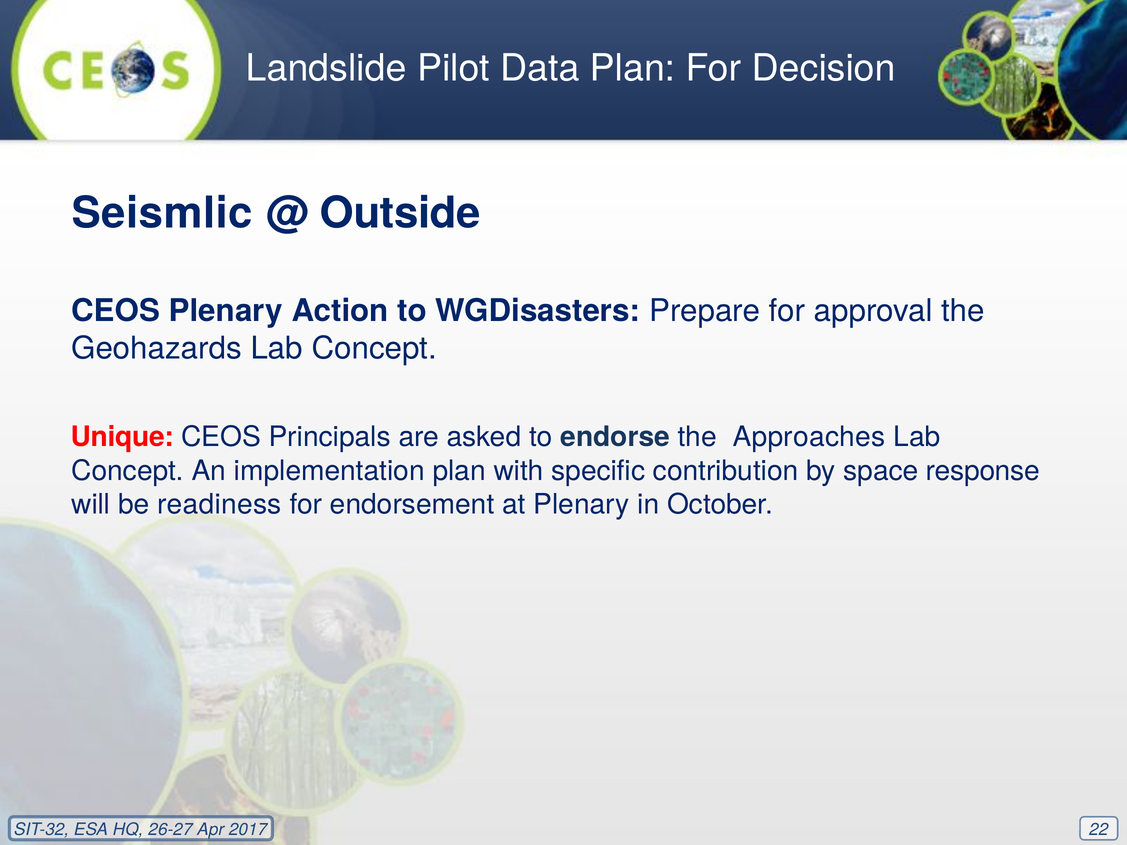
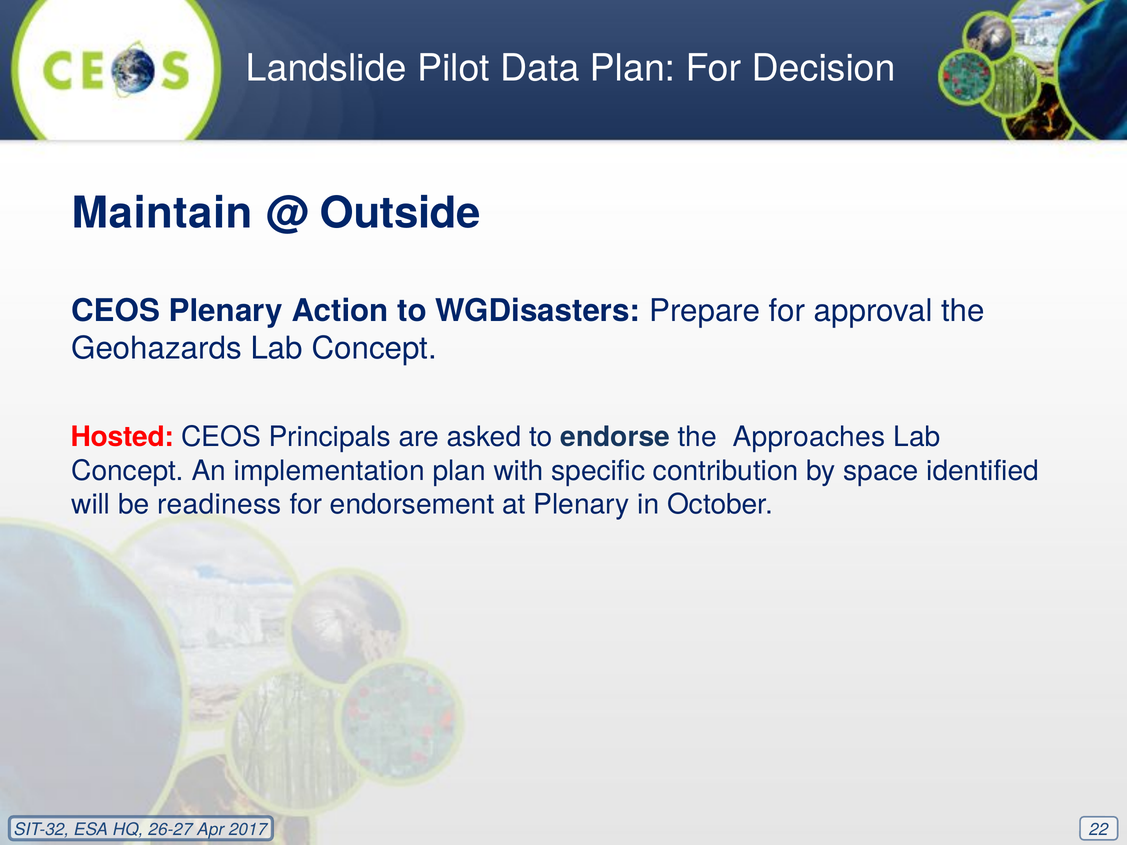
Seismlic: Seismlic -> Maintain (162, 213)
Unique: Unique -> Hosted (122, 437)
response: response -> identified (983, 471)
